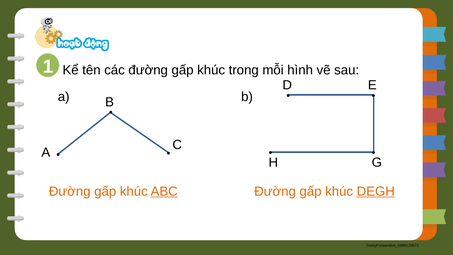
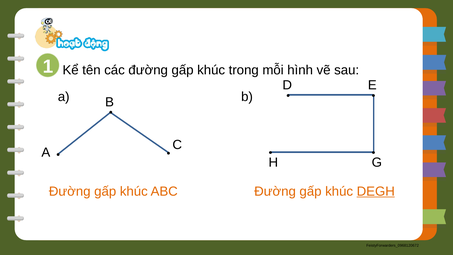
ABC underline: present -> none (164, 191)
